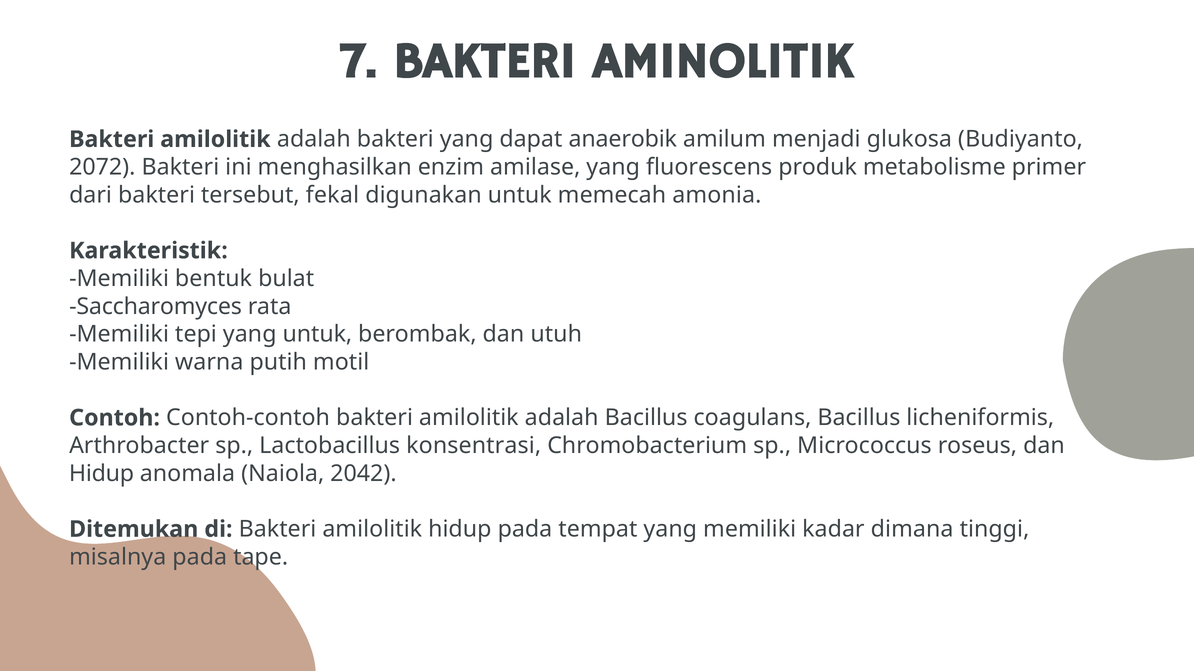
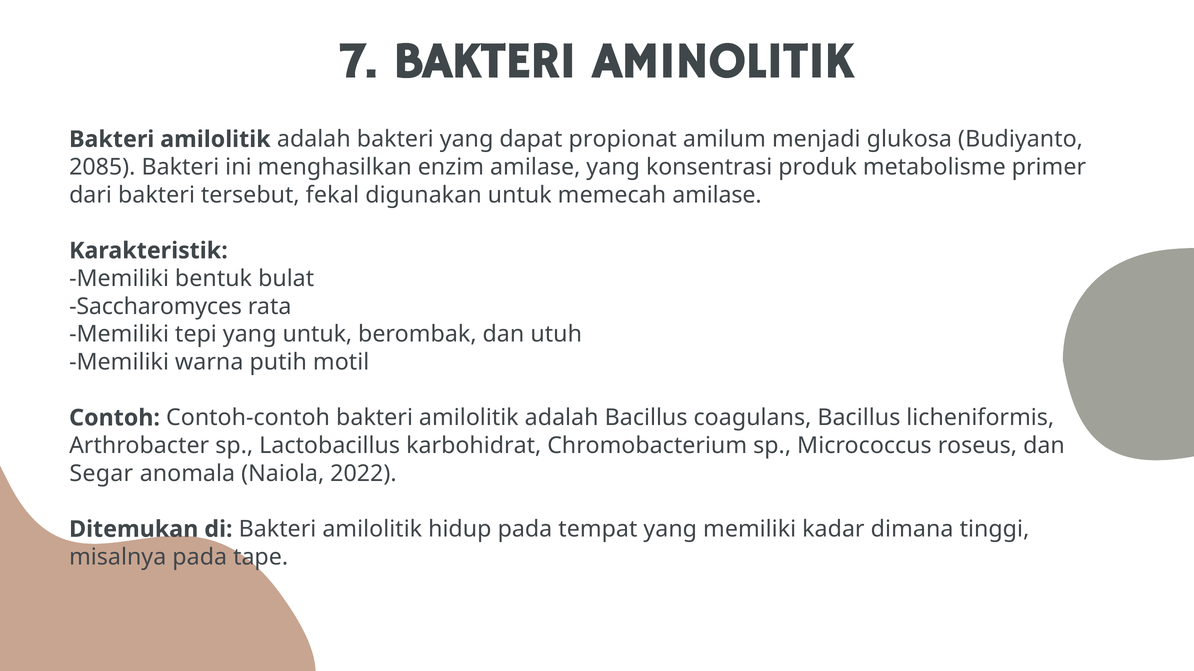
anaerobik: anaerobik -> propionat (623, 139)
2072: 2072 -> 2085 (102, 167)
fluorescens: fluorescens -> konsentrasi (709, 167)
memecah amonia: amonia -> amilase (717, 195)
konsentrasi: konsentrasi -> karbohidrat (474, 446)
Hidup: Hidup -> Segar (101, 474)
2042: 2042 -> 2022 (363, 474)
